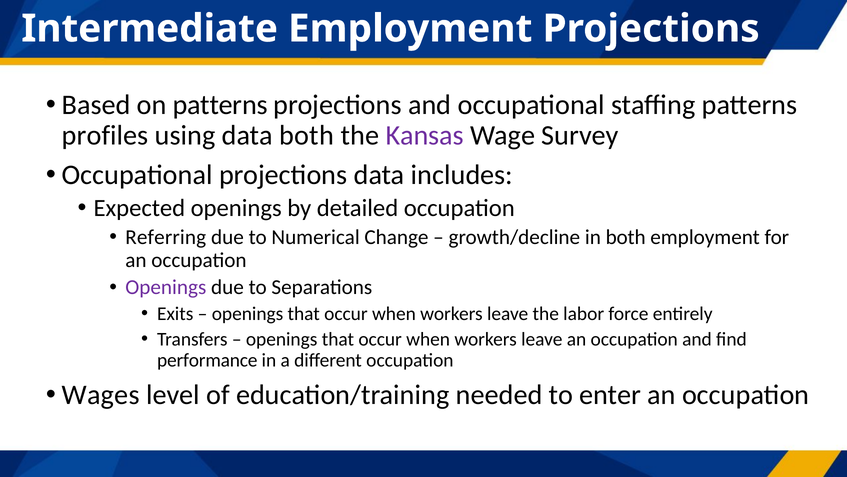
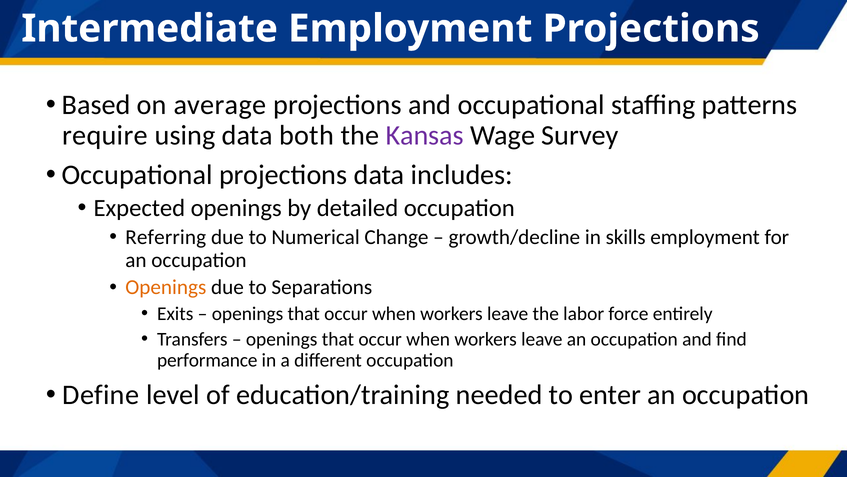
on patterns: patterns -> average (220, 105)
profiles: profiles -> require (105, 135)
in both: both -> skills (626, 237)
Openings colour: purple -> orange (166, 287)
Wages: Wages -> Define (101, 394)
